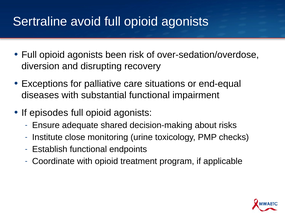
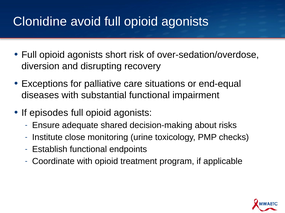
Sertraline: Sertraline -> Clonidine (40, 22)
been: been -> short (116, 55)
